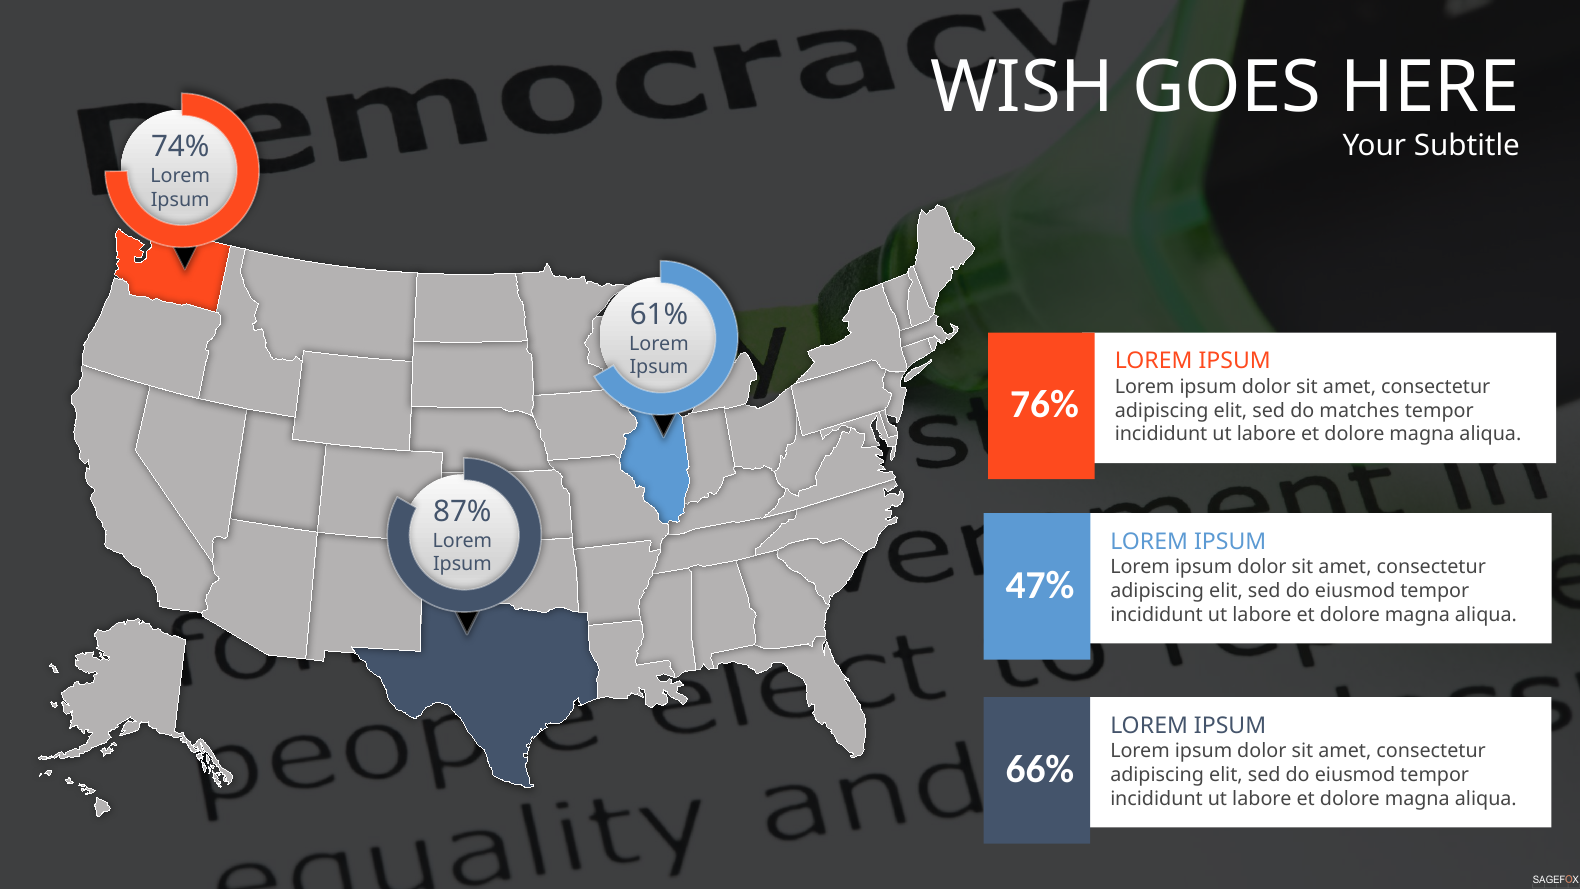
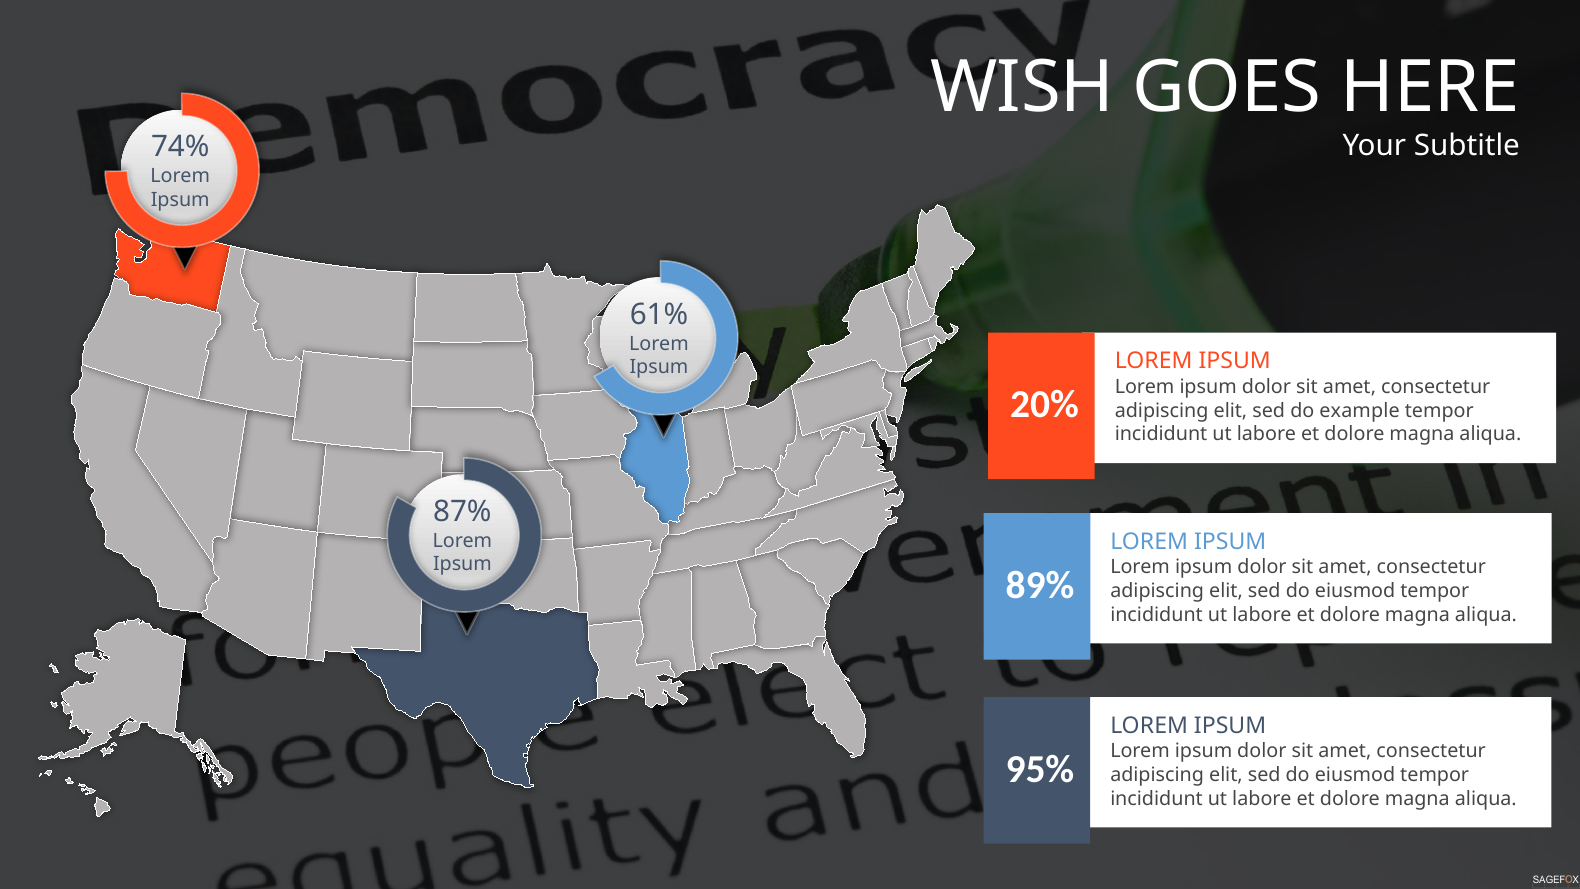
76%: 76% -> 20% (1044, 405)
matches: matches -> example (1360, 410)
47%: 47% -> 89% (1040, 585)
66%: 66% -> 95% (1040, 769)
